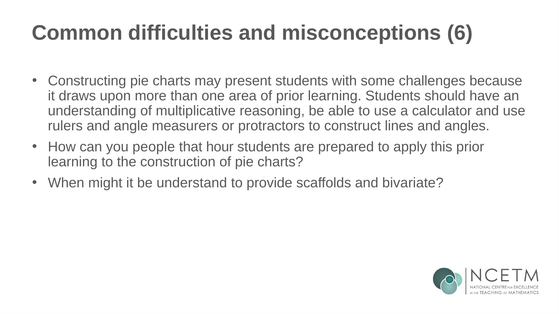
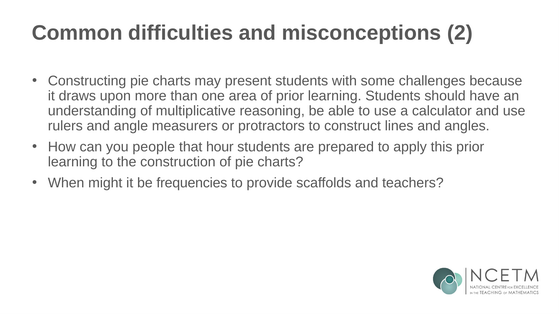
6: 6 -> 2 (460, 33)
understand: understand -> frequencies (192, 183)
bivariate: bivariate -> teachers (413, 183)
